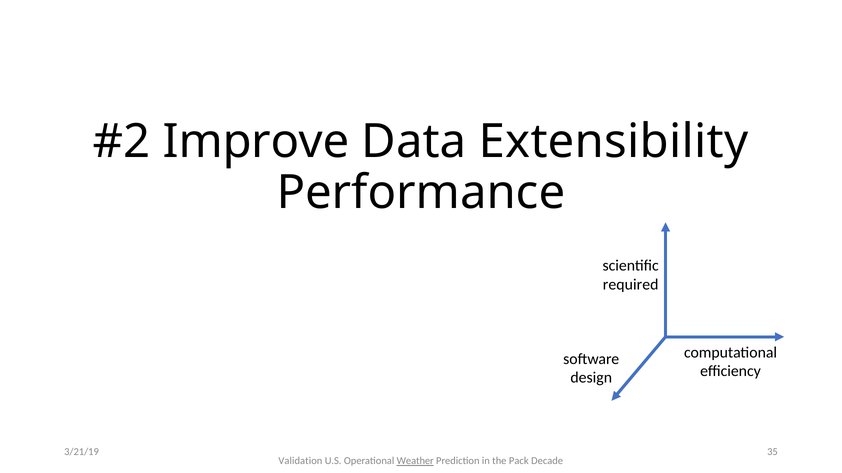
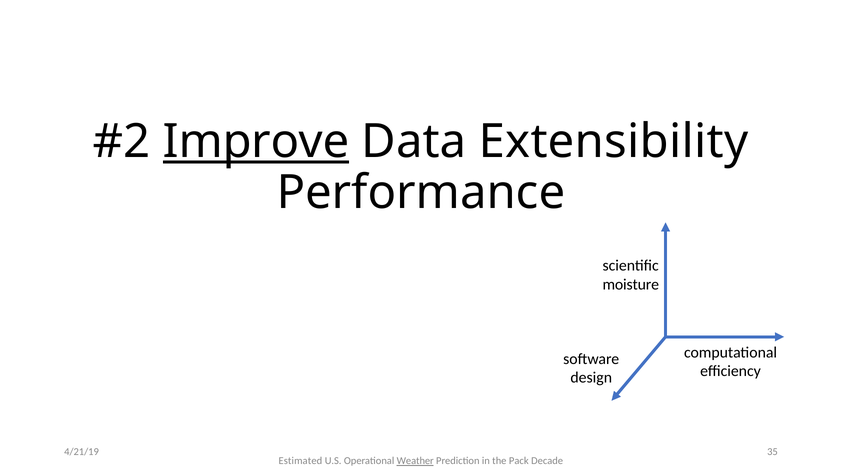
Improve underline: none -> present (256, 142)
required: required -> moisture (631, 285)
3/21/19: 3/21/19 -> 4/21/19 (82, 452)
Validation: Validation -> Estimated (300, 462)
